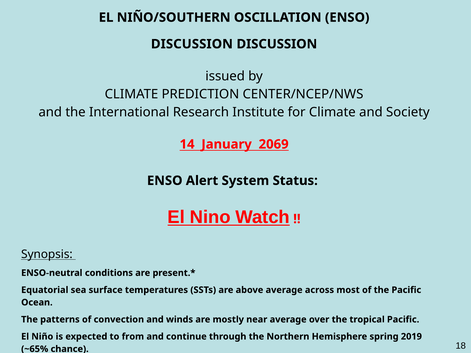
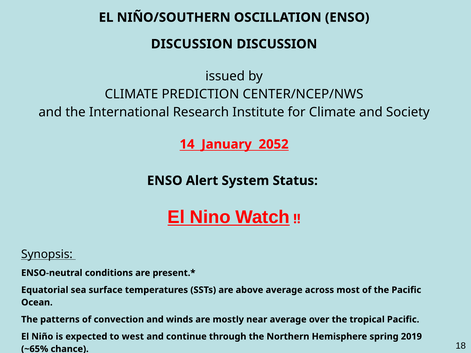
2069: 2069 -> 2052 (274, 144)
from: from -> west (133, 337)
